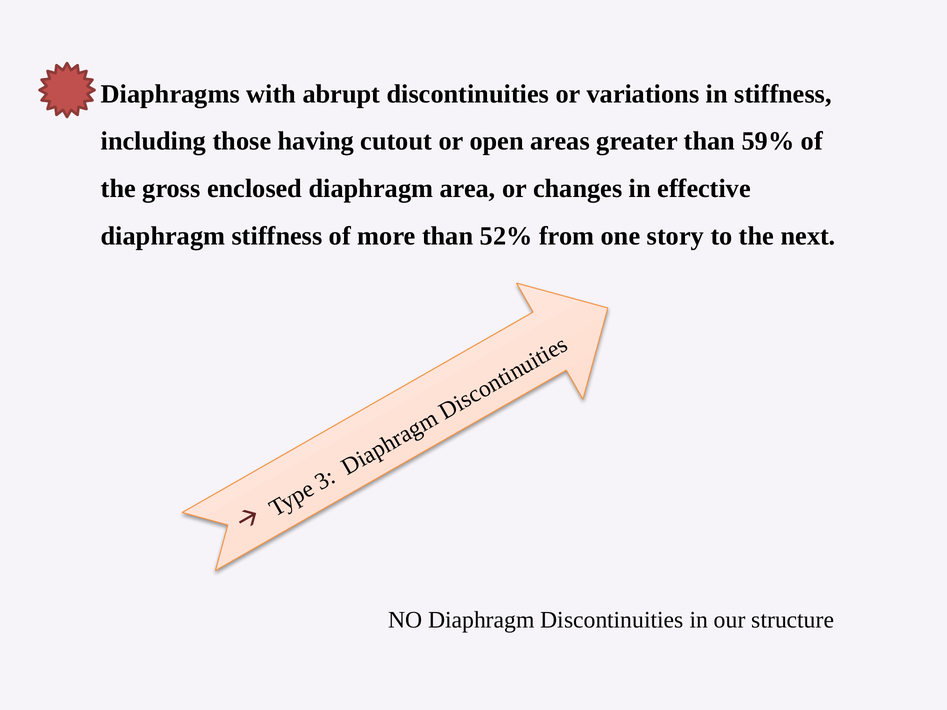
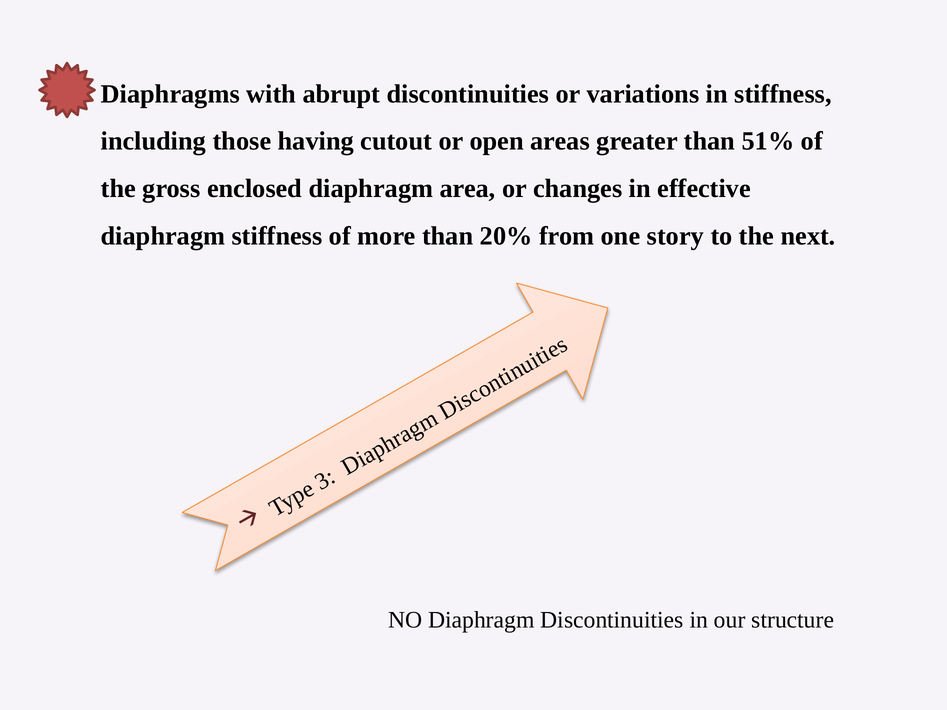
59%: 59% -> 51% (768, 141)
52%: 52% -> 20% (506, 236)
